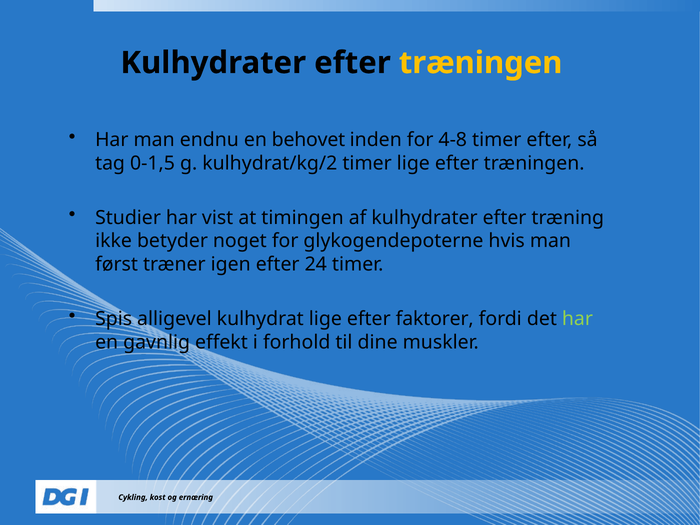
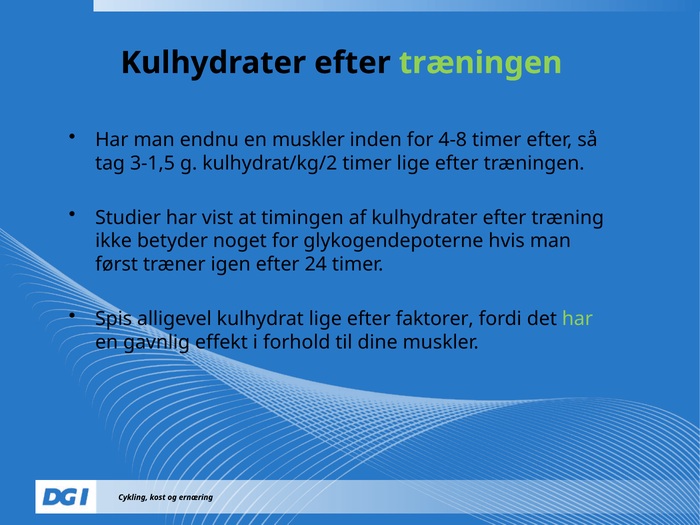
træningen colour: yellow -> light green (481, 63)
en behovet: behovet -> muskler (308, 140)
0-1,5: 0-1,5 -> 3-1,5 (153, 163)
